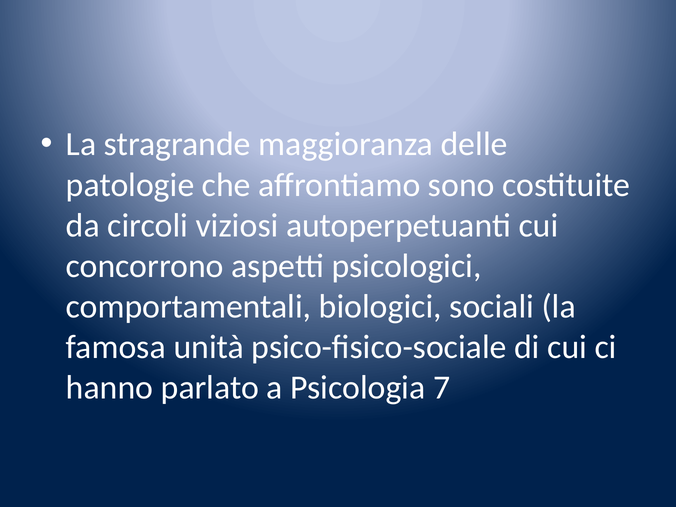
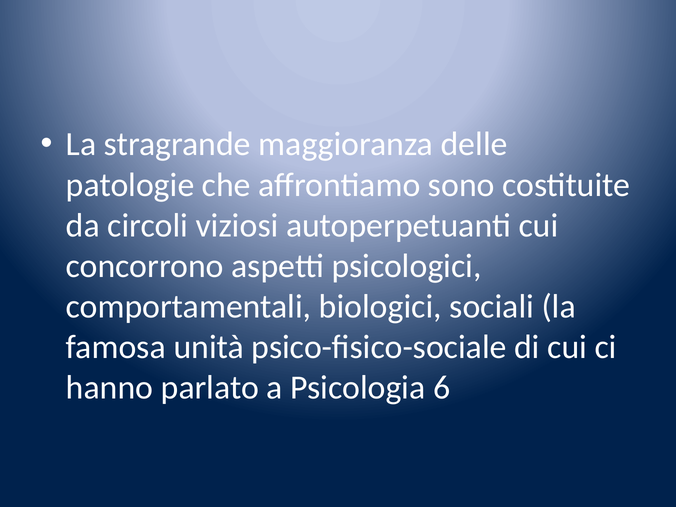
7: 7 -> 6 (442, 388)
